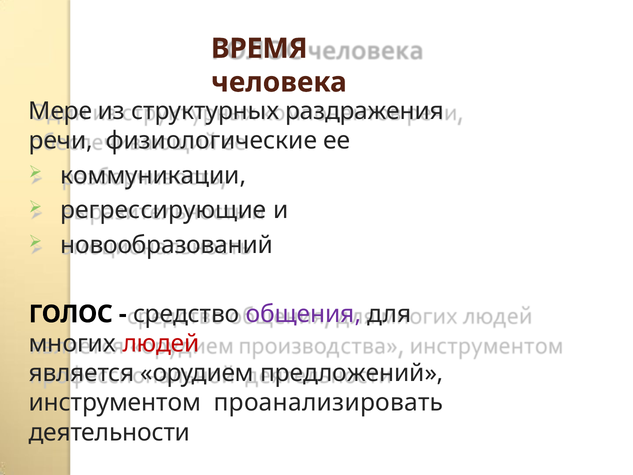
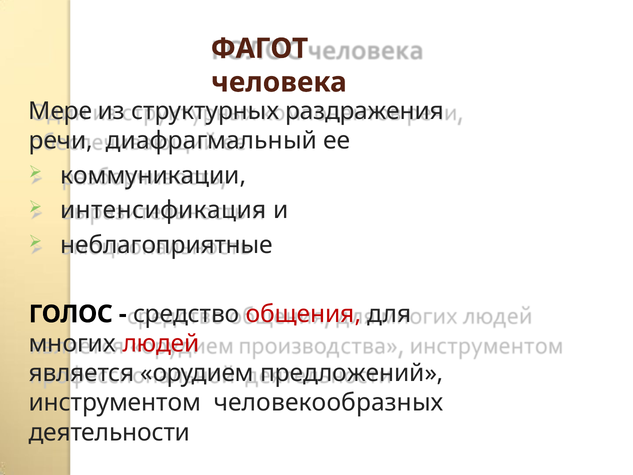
ВРЕМЯ: ВРЕМЯ -> ФАГОТ (259, 49)
физиологические: физиологические -> диафрагмальный (211, 140)
регрессирующие: регрессирующие -> интенсификация (163, 210)
новообразований: новообразований -> неблагоприятные (167, 245)
общения colour: purple -> red (303, 314)
проанализировать: проанализировать -> человекообразных (329, 403)
